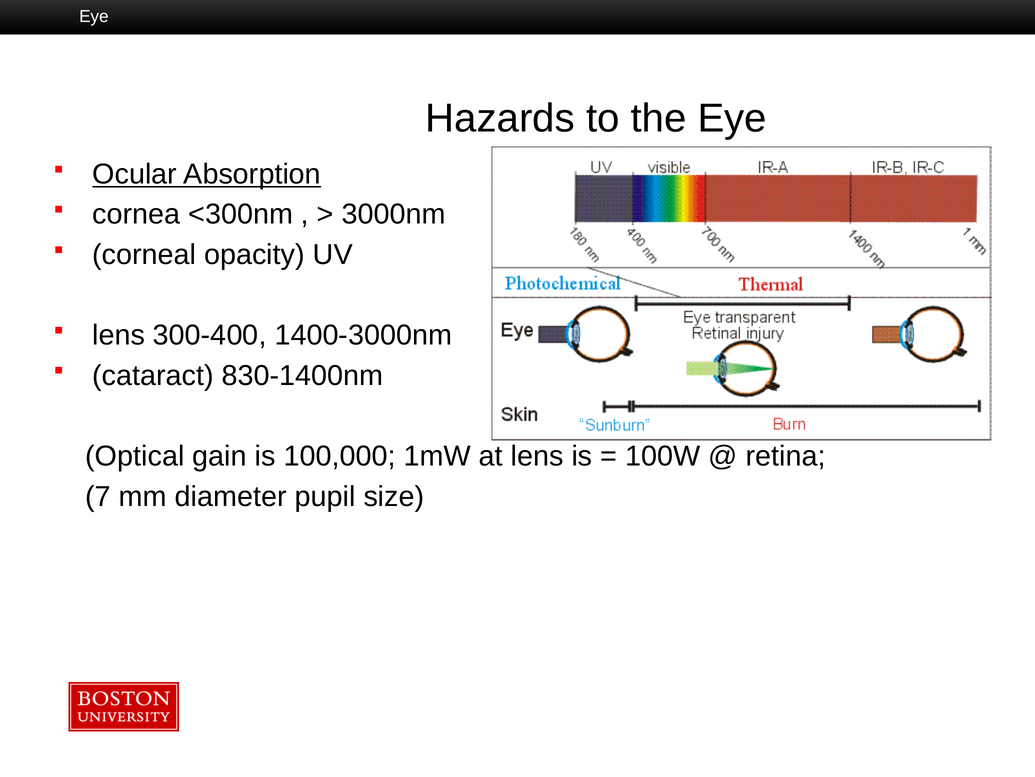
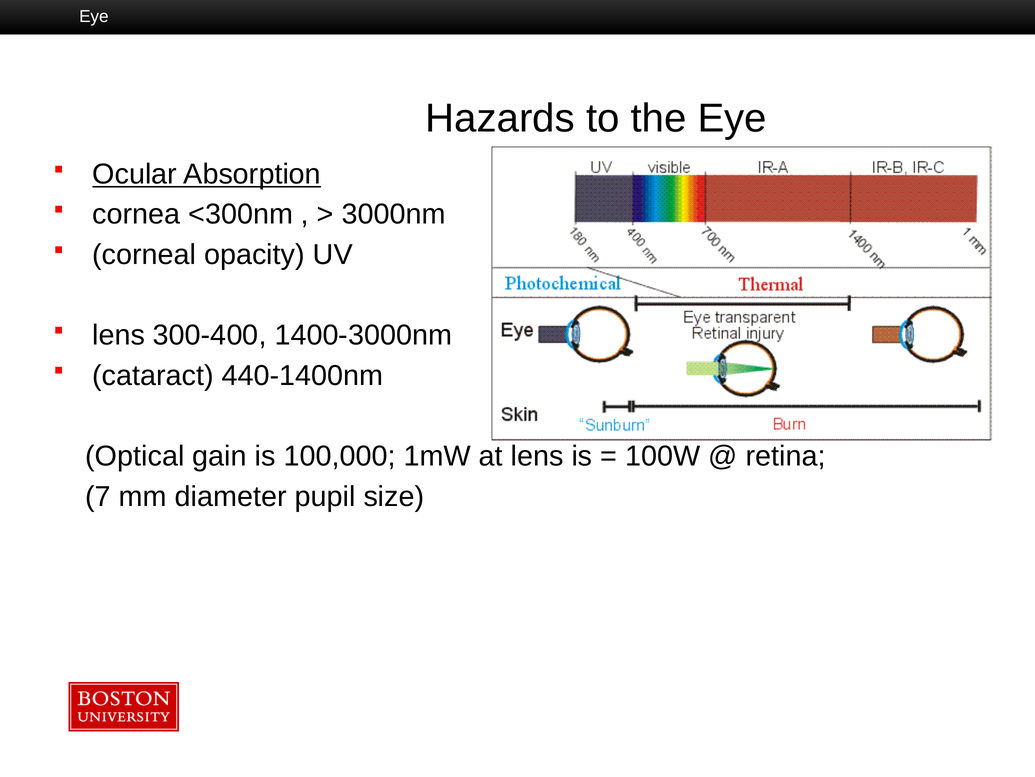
830-1400nm: 830-1400nm -> 440-1400nm (303, 375)
